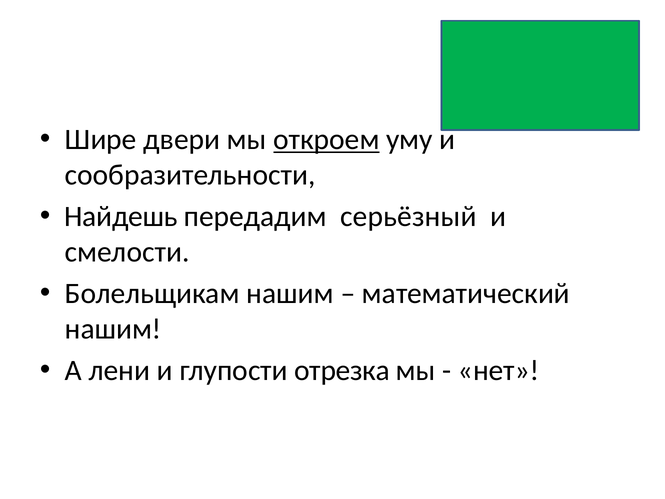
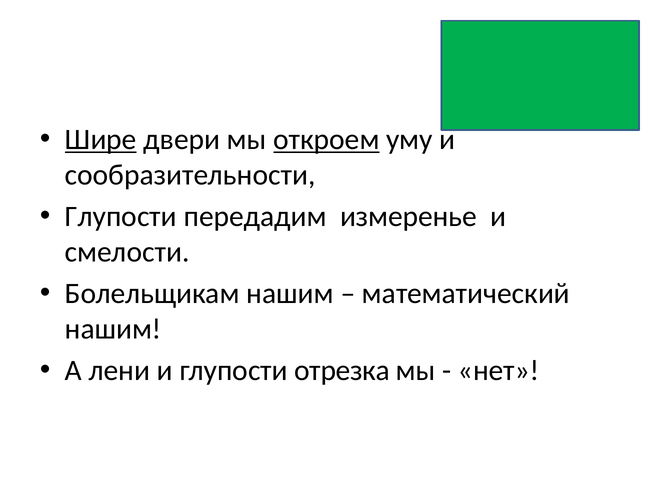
Шире underline: none -> present (101, 140)
Найдешь: Найдешь -> Глупости (121, 216)
серьёзный: серьёзный -> измеренье (408, 216)
